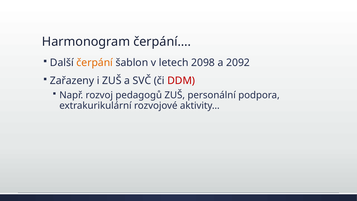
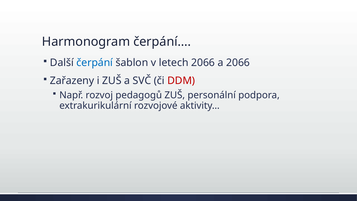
čerpání colour: orange -> blue (95, 63)
letech 2098: 2098 -> 2066 (203, 63)
a 2092: 2092 -> 2066 (238, 63)
